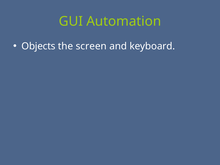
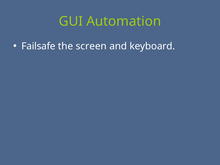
Objects: Objects -> Failsafe (38, 46)
